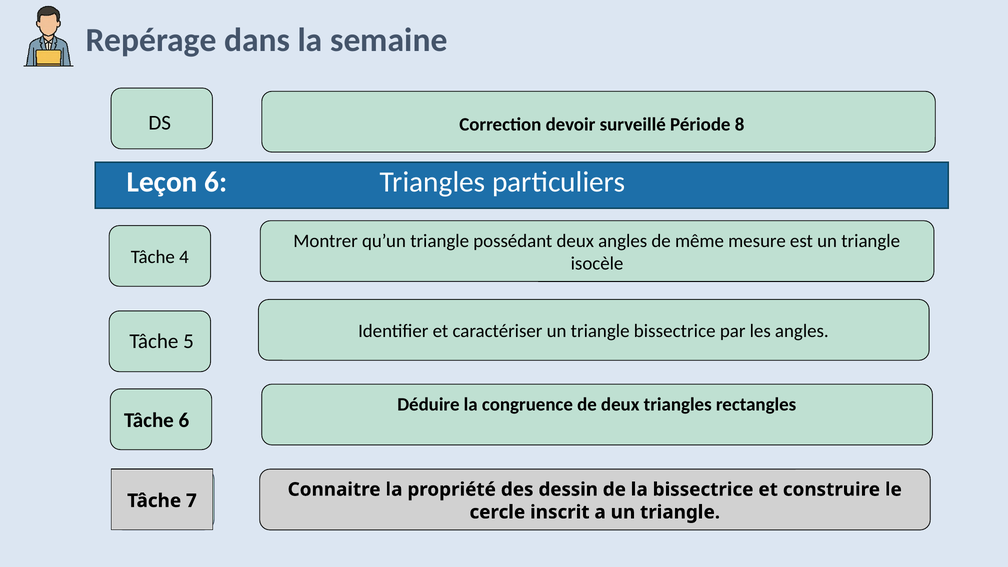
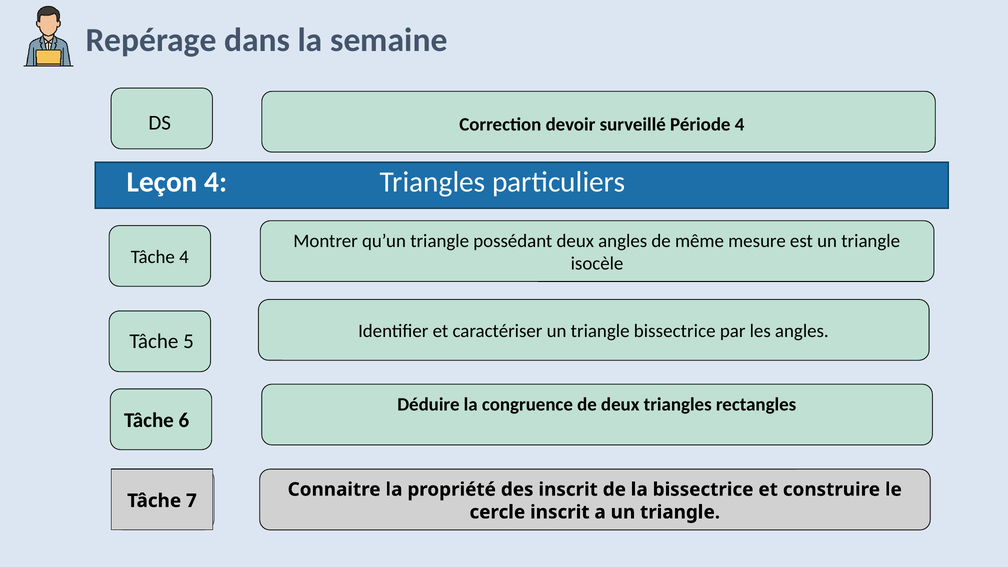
Période 8: 8 -> 4 (740, 124)
Leçon 6: 6 -> 4 (216, 182)
des dessin: dessin -> inscrit (568, 490)
